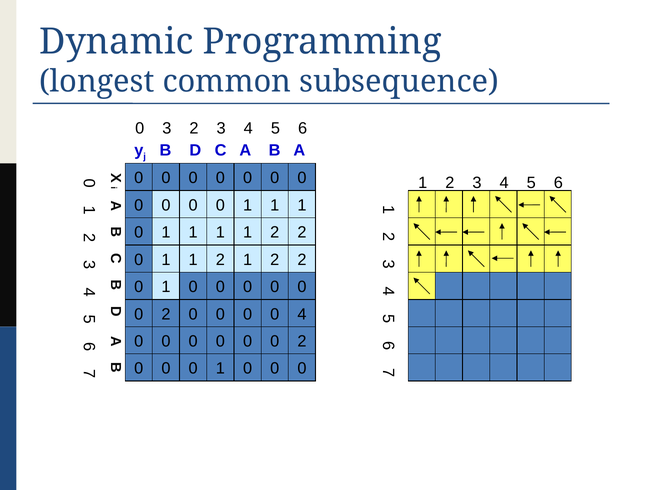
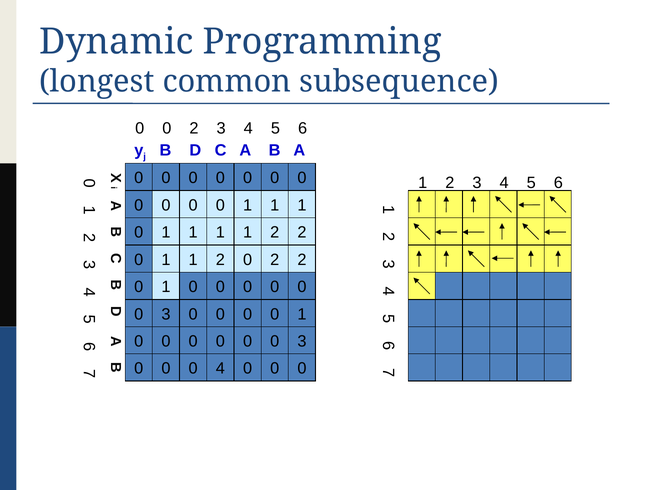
3: 3 -> 0 (167, 128)
1 2 1: 1 -> 0 (248, 260)
2: 2 -> 3 (166, 314)
4: 4 -> 1 (302, 314)
2: 2 -> 3 (302, 341)
1: 1 -> 4 (220, 368)
